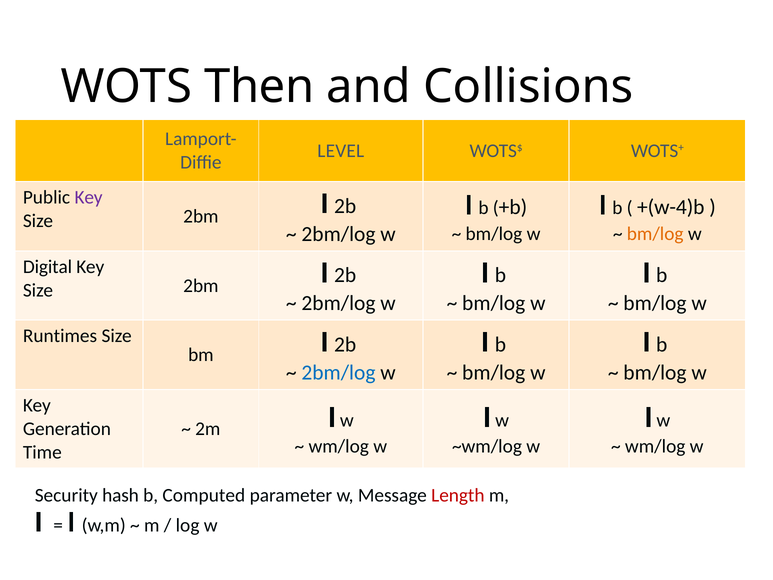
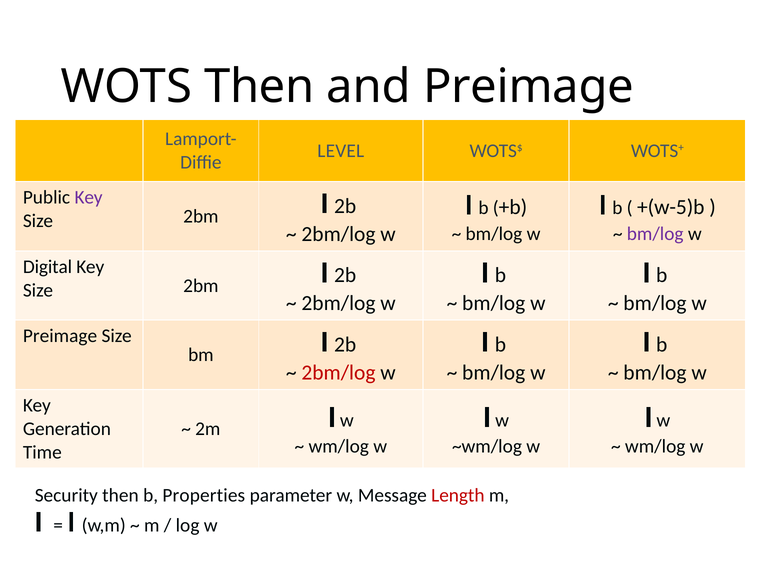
and Collisions: Collisions -> Preimage (528, 87)
+(w-4)b: +(w-4)b -> +(w-5)b (671, 207)
bm/log colour: orange -> purple (655, 234)
Runtimes: Runtimes -> Preimage (60, 336)
2bm/log colour: blue -> red (338, 372)
Security hash: hash -> then (120, 495)
Computed: Computed -> Properties (204, 495)
